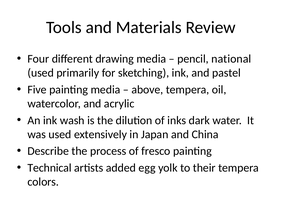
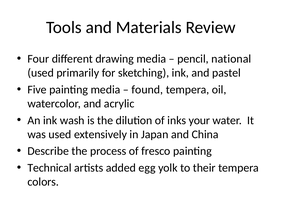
above: above -> found (147, 89)
dark: dark -> your (199, 120)
